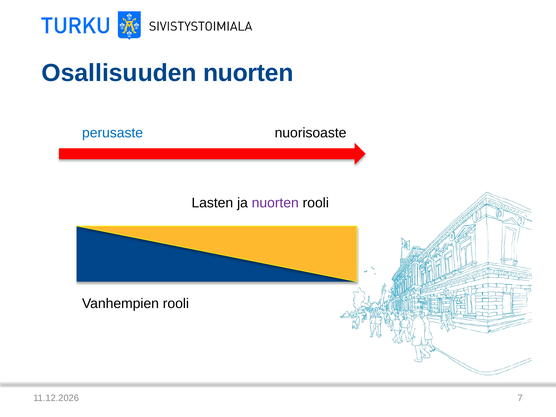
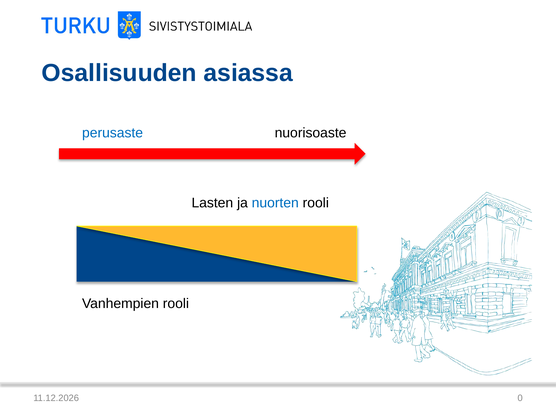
Osallisuuden nuorten: nuorten -> asiassa (248, 73)
nuorten colour: purple -> blue (275, 203)
7: 7 -> 0 (520, 398)
